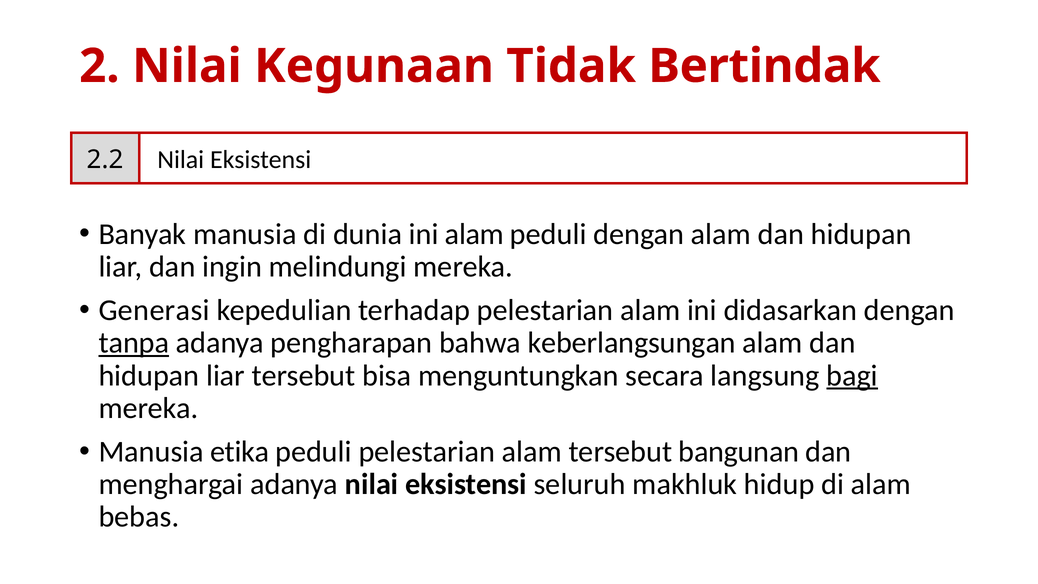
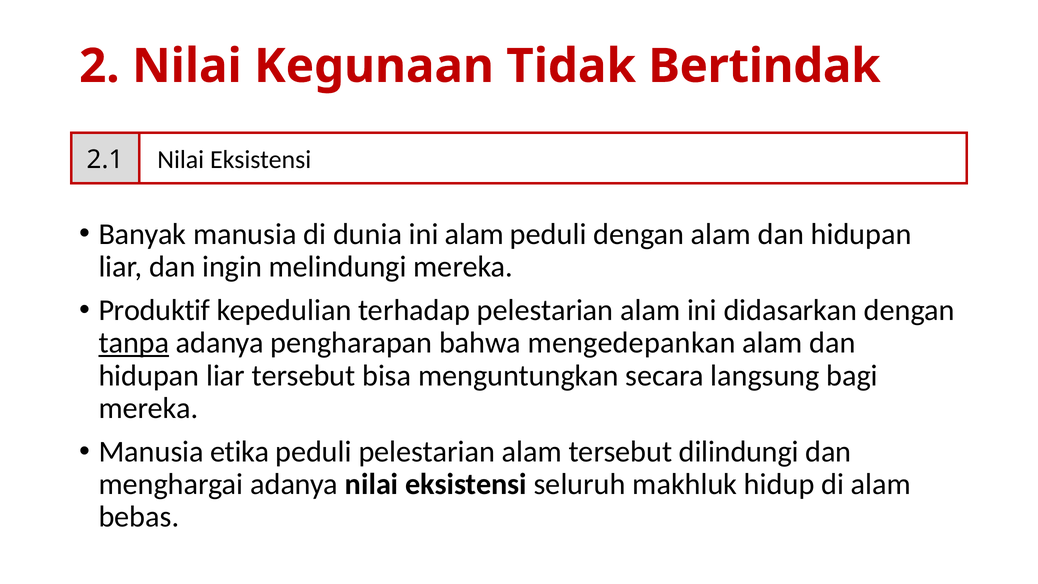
2.2: 2.2 -> 2.1 (105, 160)
Generasi: Generasi -> Produktif (154, 310)
keberlangsungan: keberlangsungan -> mengedepankan (632, 343)
bagi underline: present -> none (852, 375)
bangunan: bangunan -> dilindungi (739, 452)
